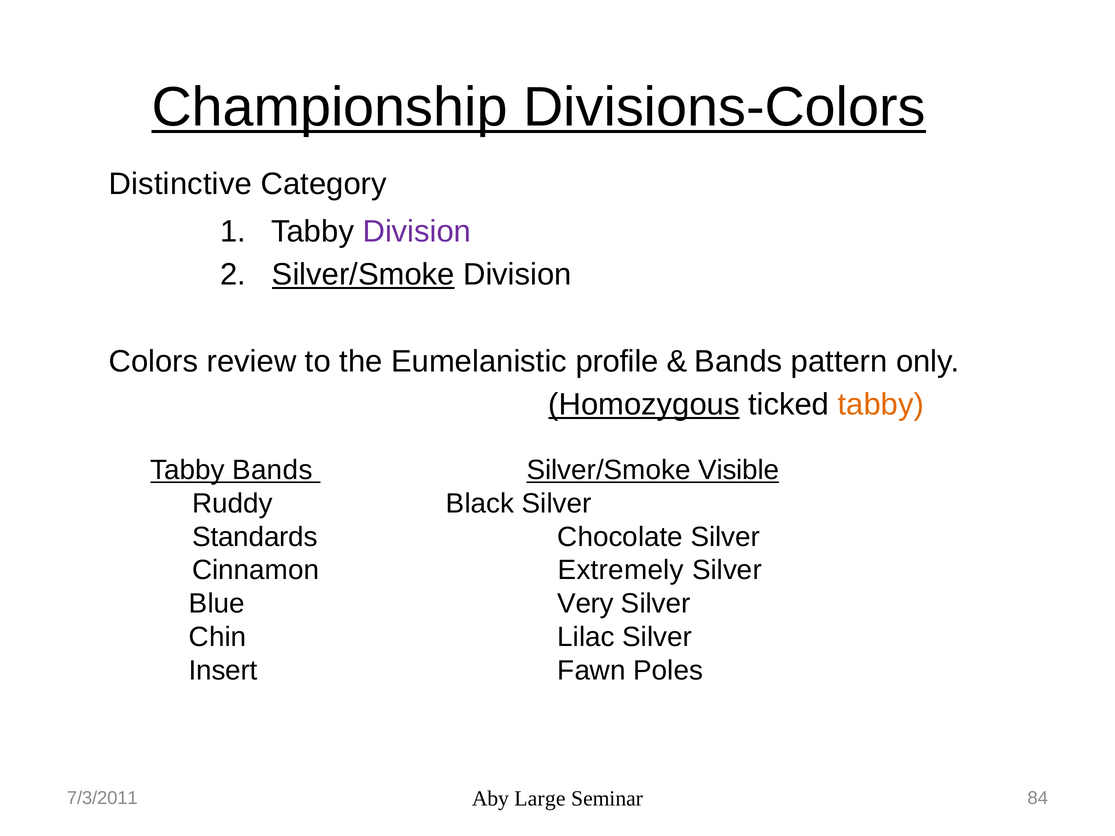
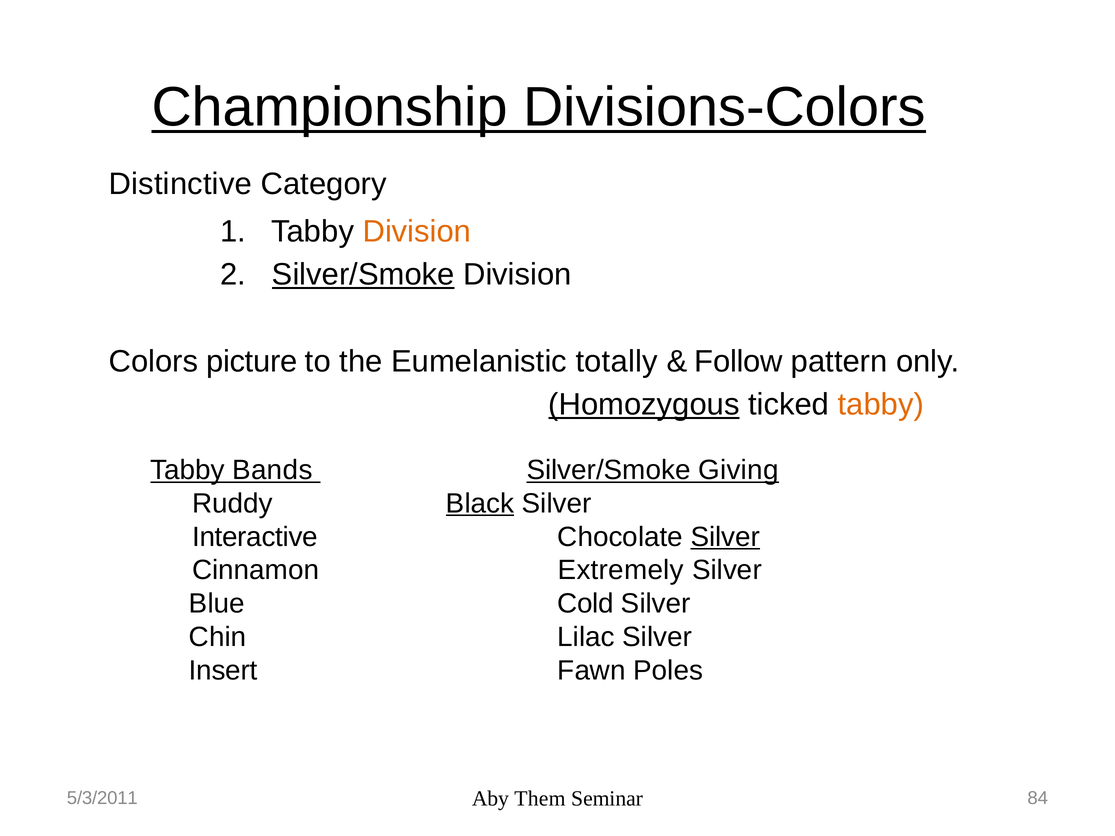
Division colour: purple -> orange (417, 231)
review: review -> picture (252, 361)
profile: profile -> totally (617, 361)
Bands: Bands -> Follow (739, 361)
Visible: Visible -> Giving (738, 470)
Black underline: none -> present (480, 504)
Standards: Standards -> Interactive (255, 537)
Silver underline: none -> present (725, 537)
Very: Very -> Cold (585, 604)
Large: Large -> Them (540, 799)
7/3/2011: 7/3/2011 -> 5/3/2011 (102, 799)
